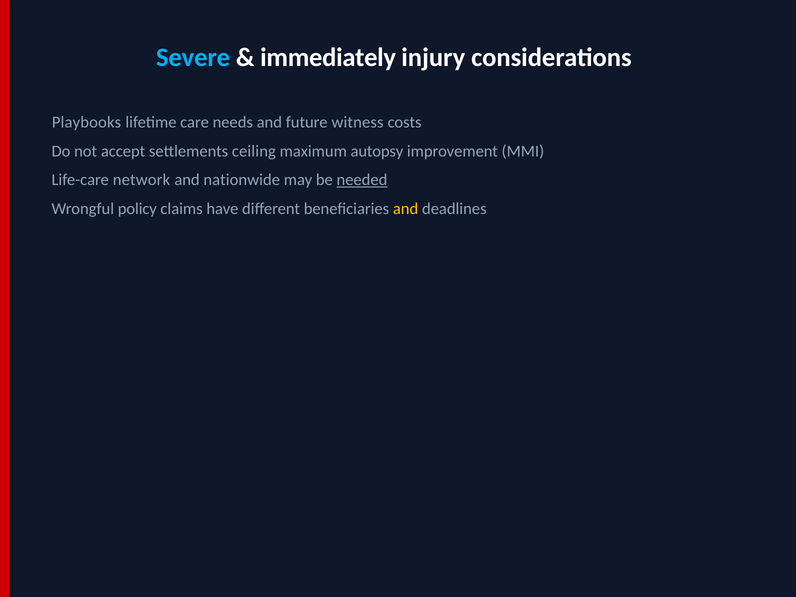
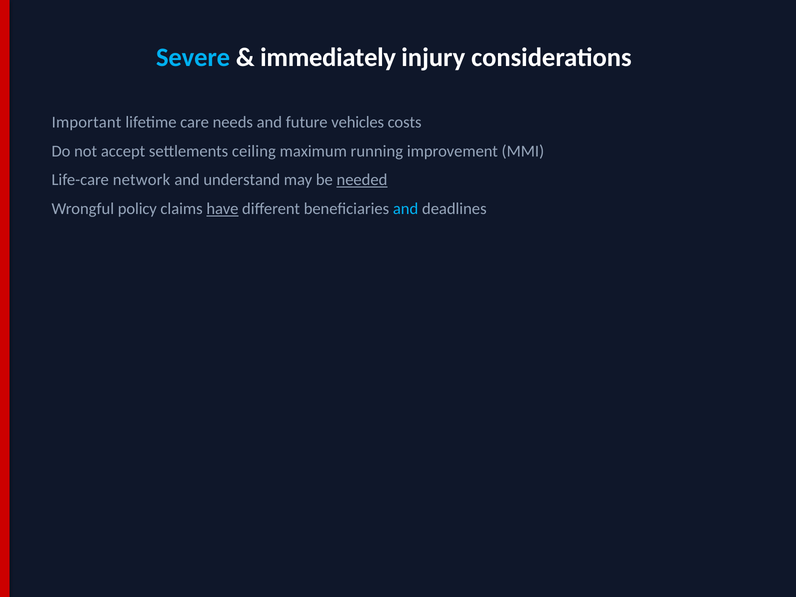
Playbooks: Playbooks -> Important (87, 122)
witness: witness -> vehicles (358, 122)
autopsy: autopsy -> running (377, 151)
nationwide: nationwide -> understand (242, 180)
have underline: none -> present (222, 209)
and colour: yellow -> light blue (406, 209)
